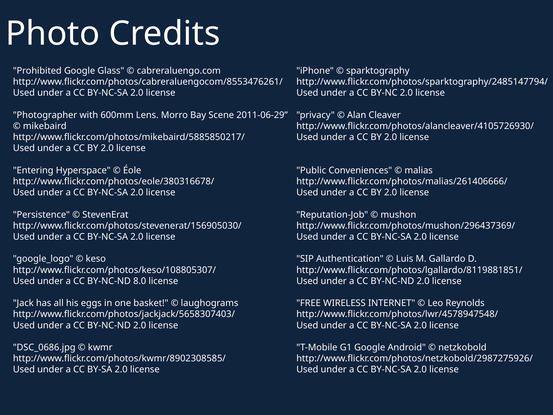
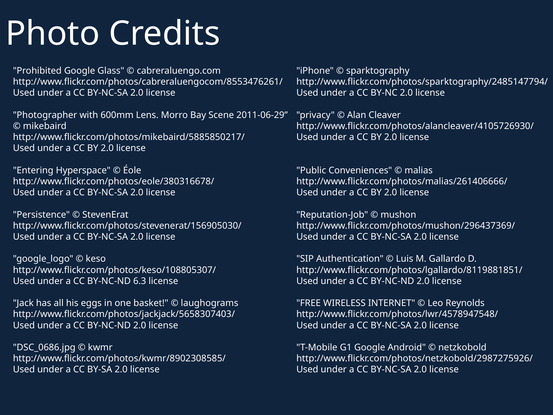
8.0: 8.0 -> 6.3 (140, 281)
